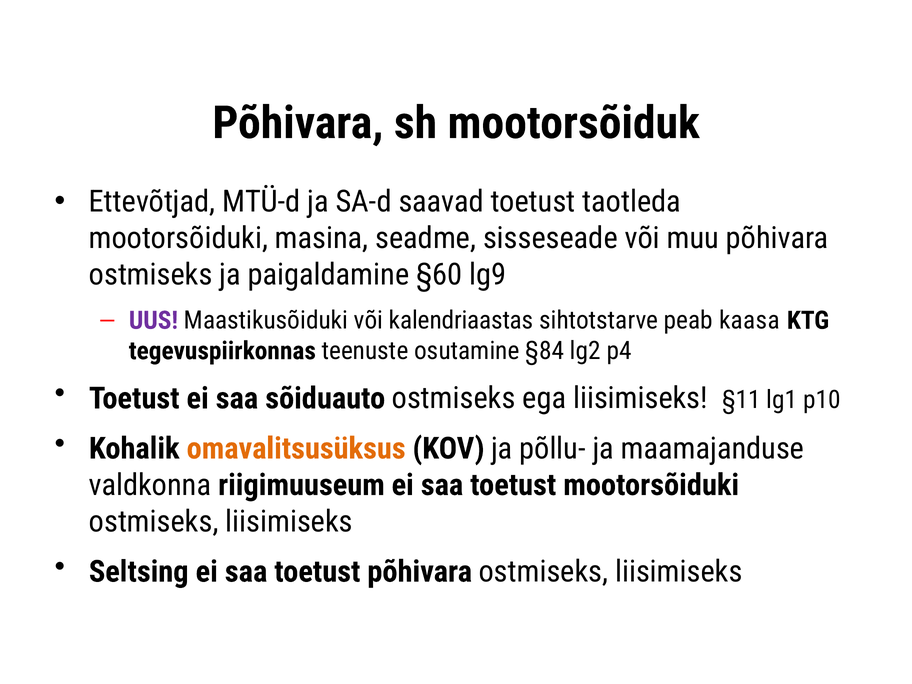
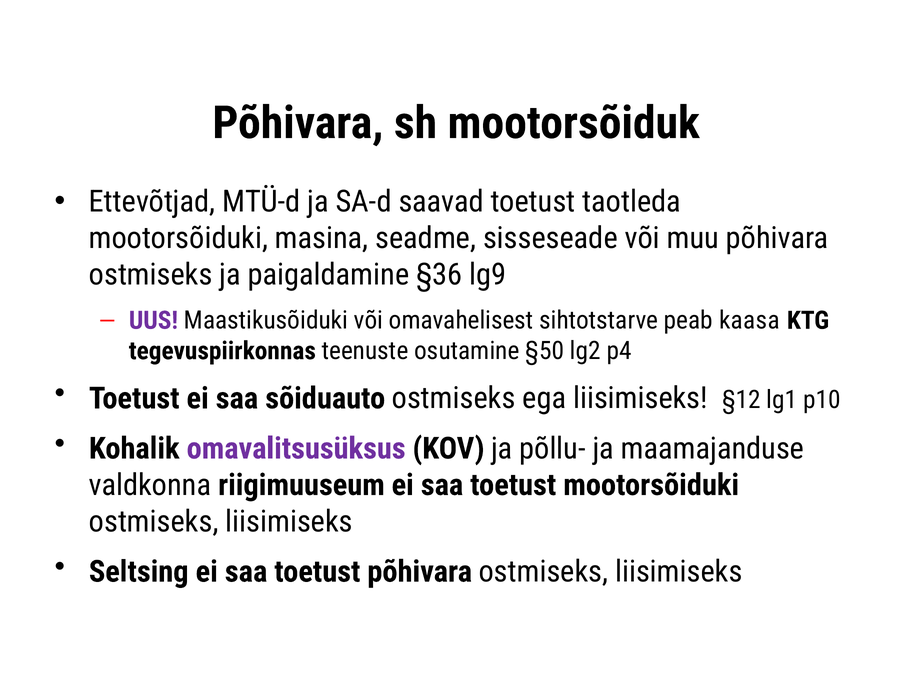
§60: §60 -> §36 (439, 275)
kalendriaastas: kalendriaastas -> omavahelisest (461, 320)
§84: §84 -> §50 (545, 351)
§11: §11 -> §12 (741, 400)
omavalitsusüksus colour: orange -> purple (296, 449)
